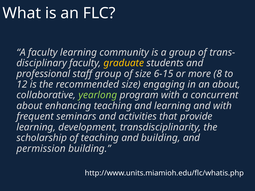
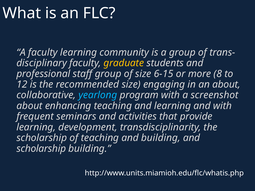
yearlong colour: light green -> light blue (98, 95)
concurrent: concurrent -> screenshot (215, 95)
permission: permission -> scholarship (41, 149)
